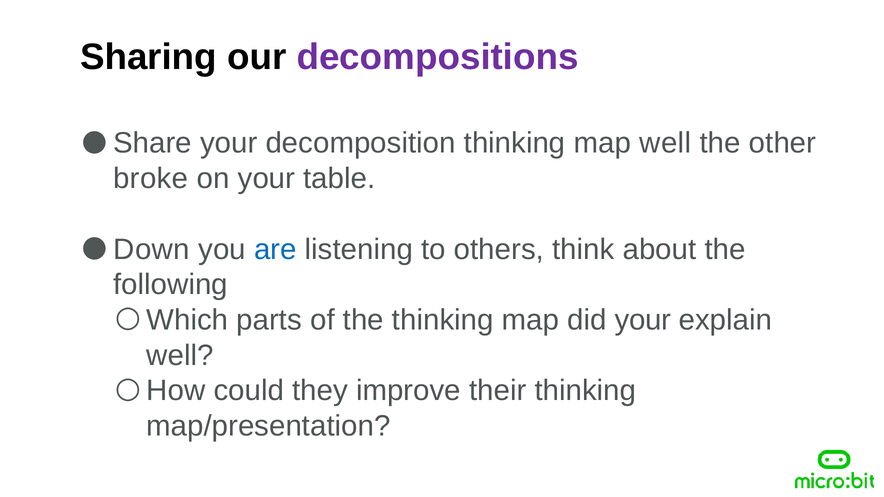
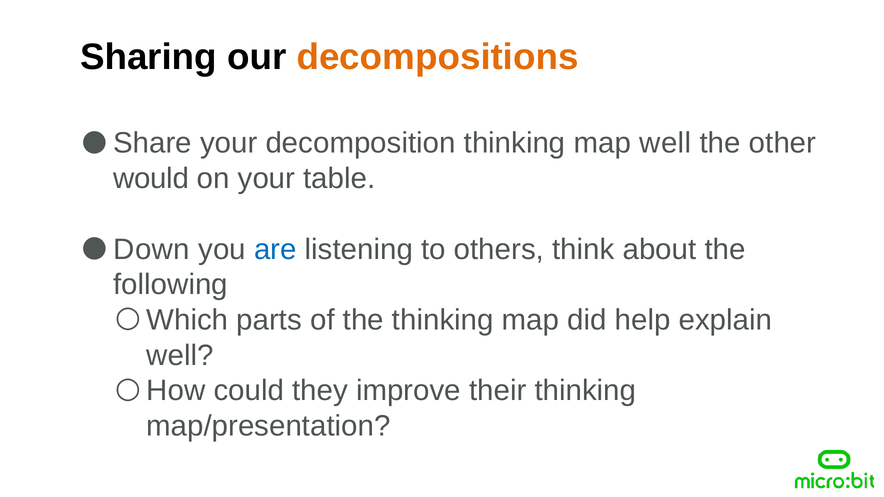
decompositions colour: purple -> orange (438, 57)
broke: broke -> would (151, 179)
did your: your -> help (643, 320)
